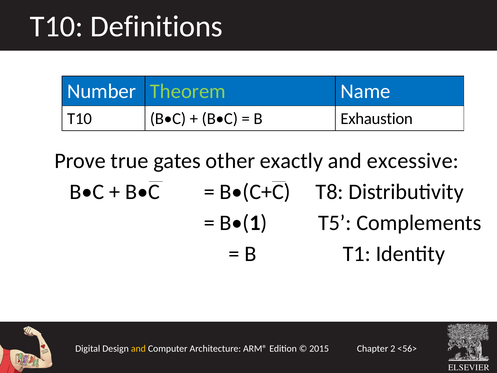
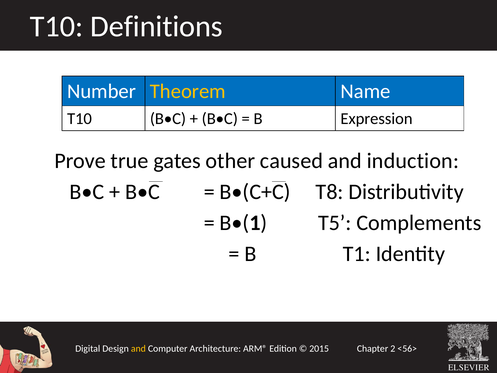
Theorem colour: light green -> yellow (188, 91)
Exhaustion: Exhaustion -> Expression (377, 119)
exactly: exactly -> caused (291, 161)
excessive: excessive -> induction (413, 161)
